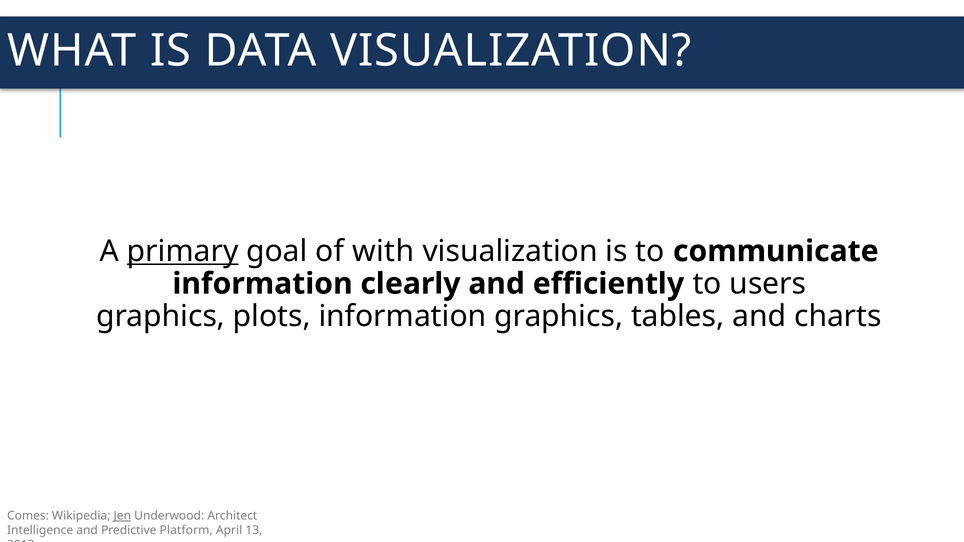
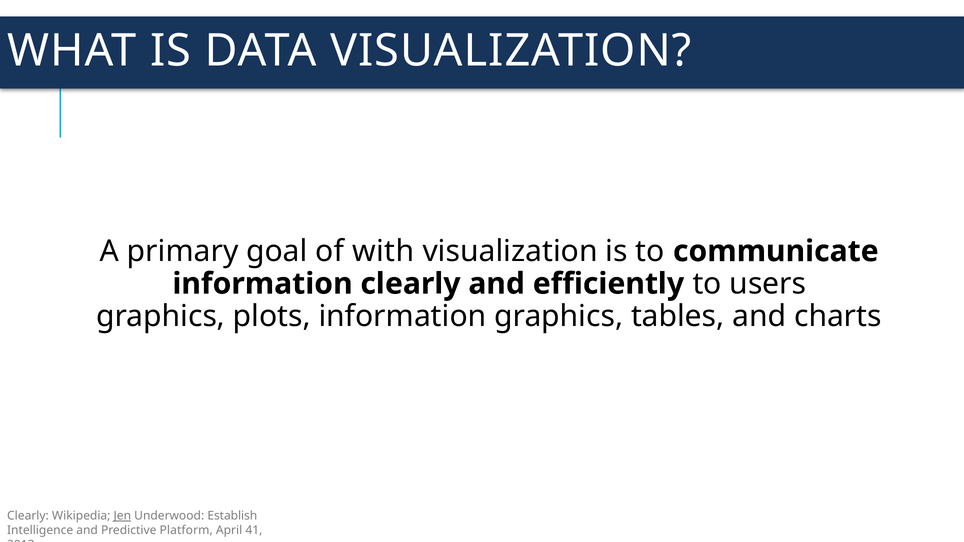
primary underline: present -> none (183, 251)
Comes: Comes -> Clearly (28, 516)
Architect: Architect -> Establish (232, 516)
13: 13 -> 41 (254, 531)
